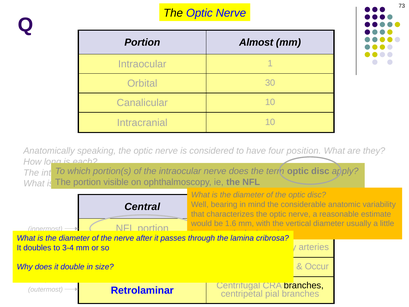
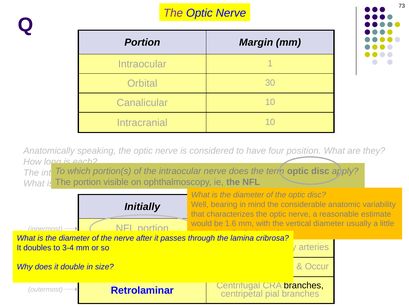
The colour: black -> purple (173, 13)
Almost: Almost -> Margin (256, 42)
Central: Central -> Initially (142, 207)
